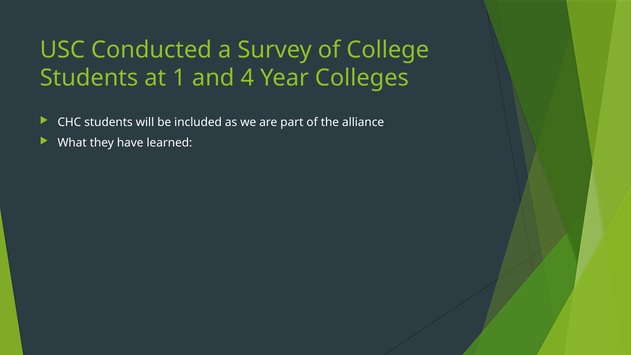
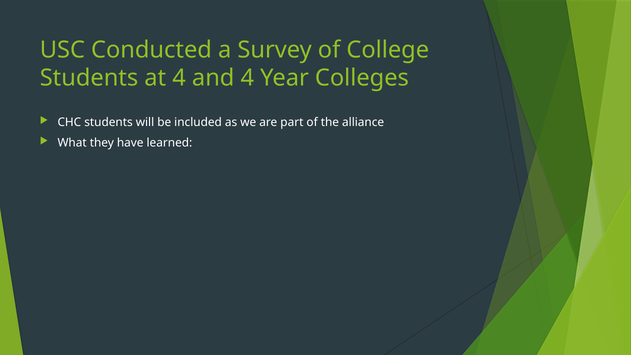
at 1: 1 -> 4 (179, 78)
